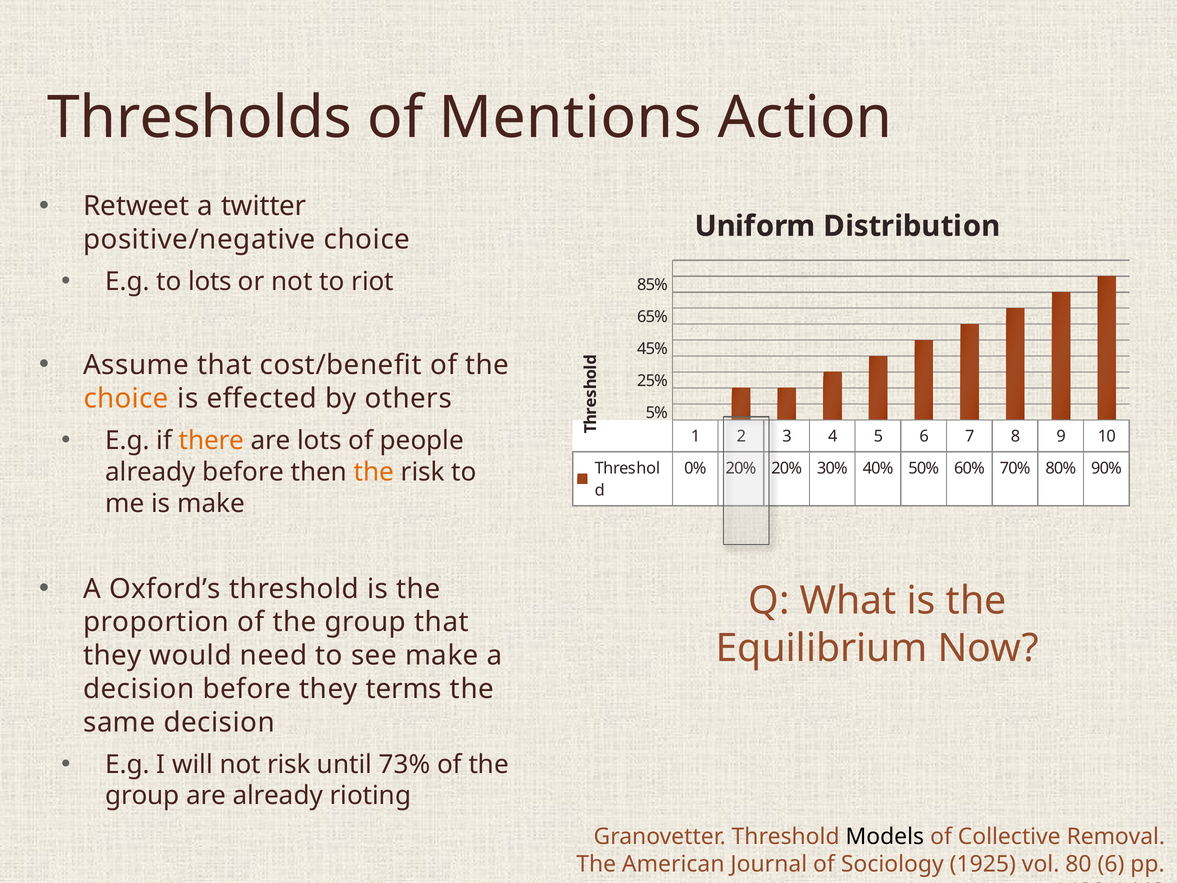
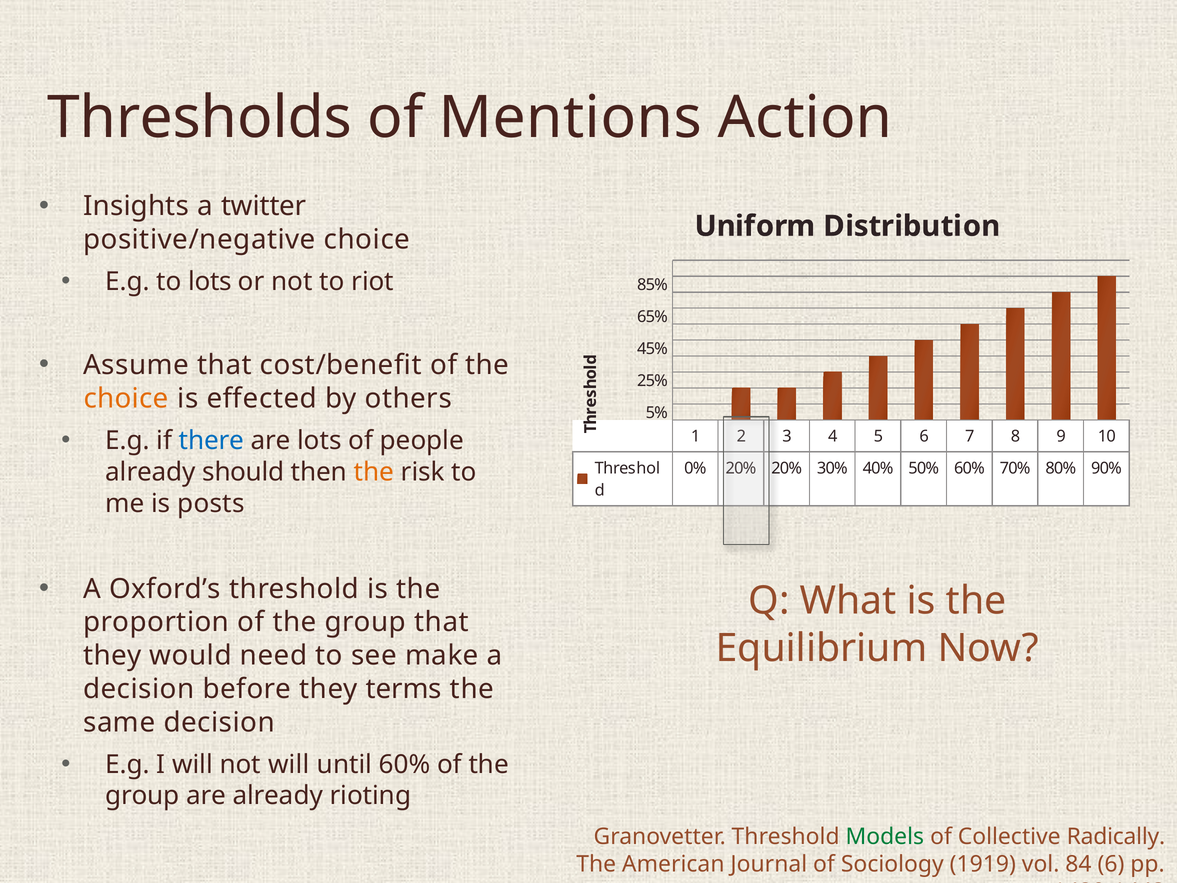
Retweet: Retweet -> Insights (136, 206)
there colour: orange -> blue (212, 440)
already before: before -> should (243, 472)
is make: make -> posts (211, 503)
not risk: risk -> will (289, 764)
until 73%: 73% -> 60% (405, 764)
Models colour: black -> green (885, 837)
Removal: Removal -> Radically (1116, 837)
1925: 1925 -> 1919 (983, 864)
80: 80 -> 84 (1078, 864)
